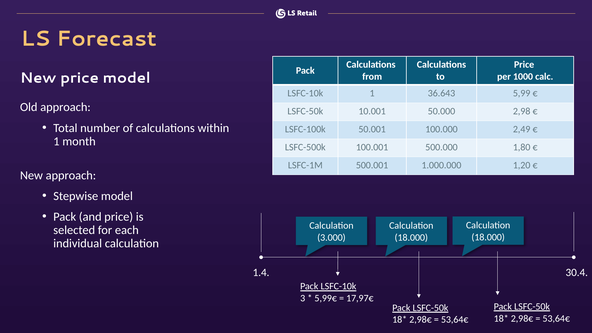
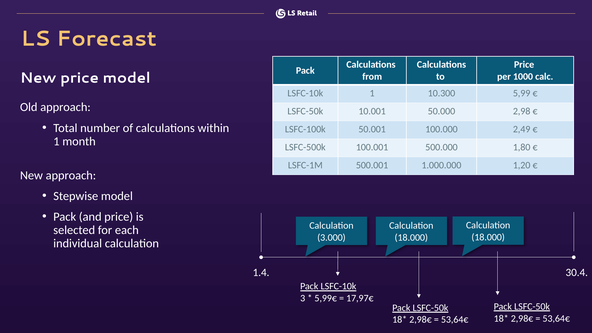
36.643: 36.643 -> 10.300 (442, 93)
